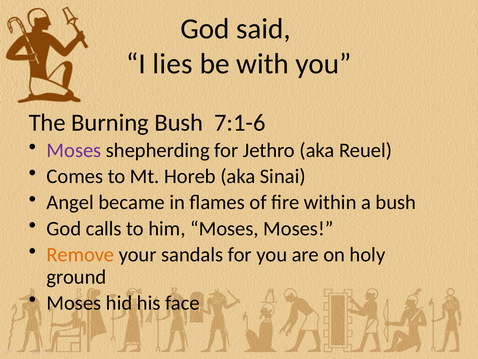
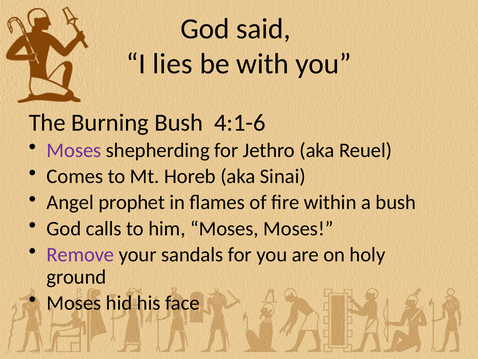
7:1-6: 7:1-6 -> 4:1-6 (240, 122)
became: became -> prophet (132, 202)
Remove colour: orange -> purple (80, 254)
